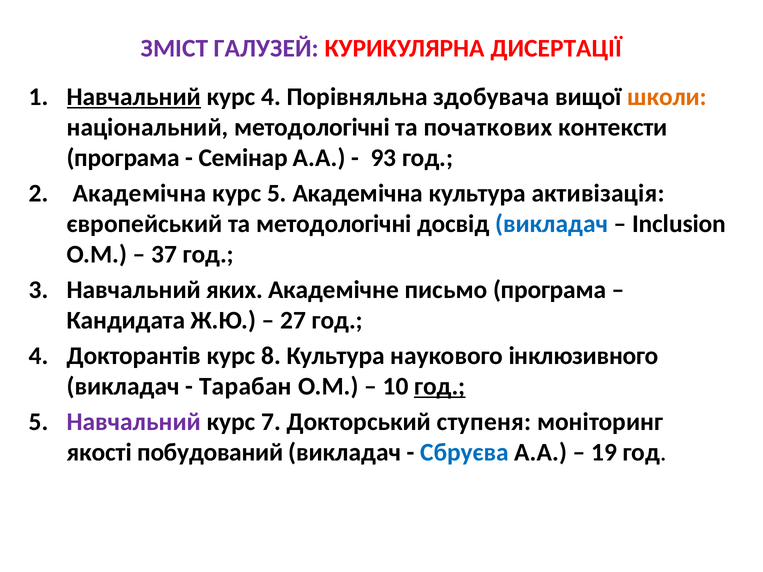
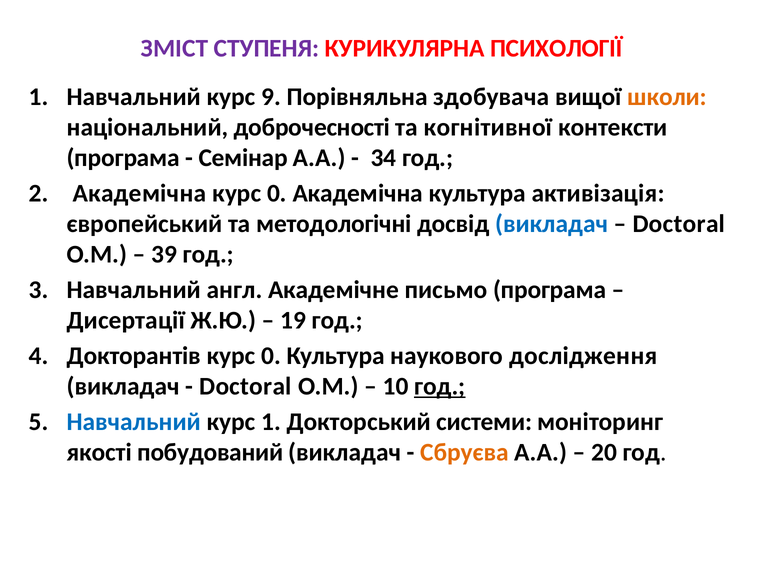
ГАЛУЗЕЙ: ГАЛУЗЕЙ -> СТУПЕНЯ (266, 48)
ДИСЕРТАЦІЇ: ДИСЕРТАЦІЇ -> ПСИХОЛОГІЇ (556, 48)
Навчальний underline: present -> none (134, 97)
курс 4: 4 -> 9 (271, 97)
національний методологічні: методологічні -> доброчесності (312, 127)
початкових: початкових -> когнітивної (488, 127)
93: 93 -> 34 (383, 158)
5: 5 -> 0 (277, 193)
Inclusion: Inclusion -> Doctoral (679, 224)
37: 37 -> 39 (164, 254)
яких: яких -> англ (235, 290)
Кандидата: Кандидата -> Дисертації (126, 320)
27: 27 -> 19 (293, 320)
8: 8 -> 0 (271, 356)
інклюзивного: інклюзивного -> дослідження (583, 356)
Тарабан: Тарабан -> Doctoral (245, 387)
Навчальний colour: purple -> blue (134, 422)
курс 7: 7 -> 1 (271, 422)
ступеня: ступеня -> системи (484, 422)
Сбруєва colour: blue -> orange (465, 453)
19: 19 -> 20 (604, 453)
